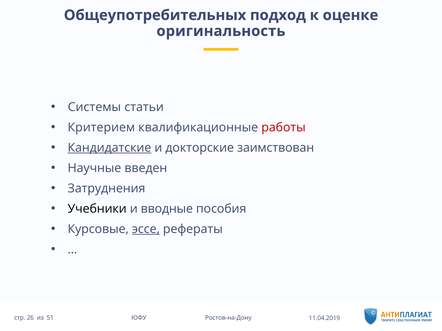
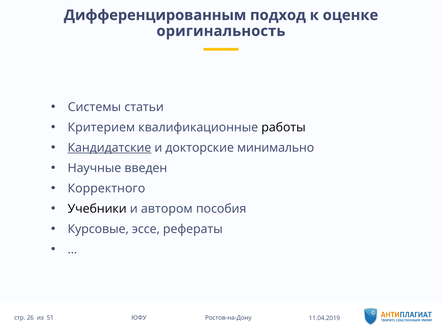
Общеупотребительных: Общеупотребительных -> Дифференцированным (155, 15)
работы colour: red -> black (283, 128)
заимствован: заимствован -> минимально (276, 148)
Затруднения: Затруднения -> Корректного (106, 189)
вводные: вводные -> автором (167, 209)
эссе underline: present -> none (146, 229)
